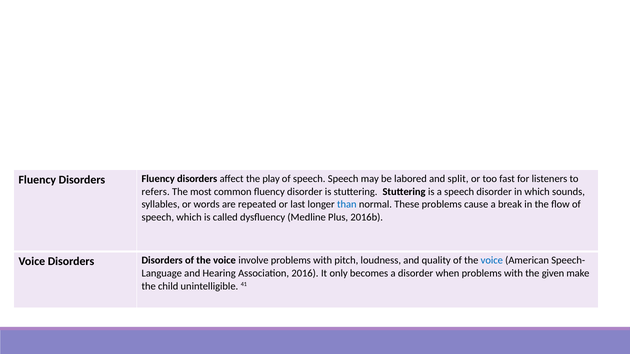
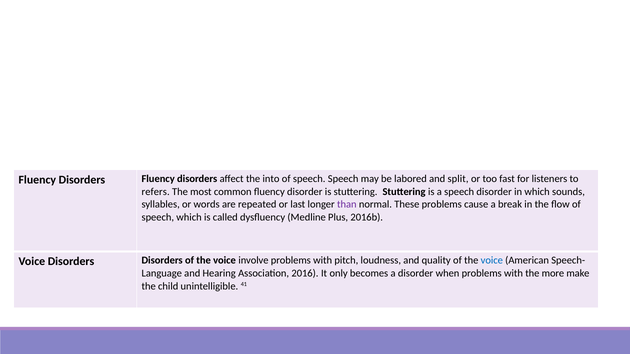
play: play -> into (271, 179)
than colour: blue -> purple (347, 205)
given: given -> more (553, 274)
